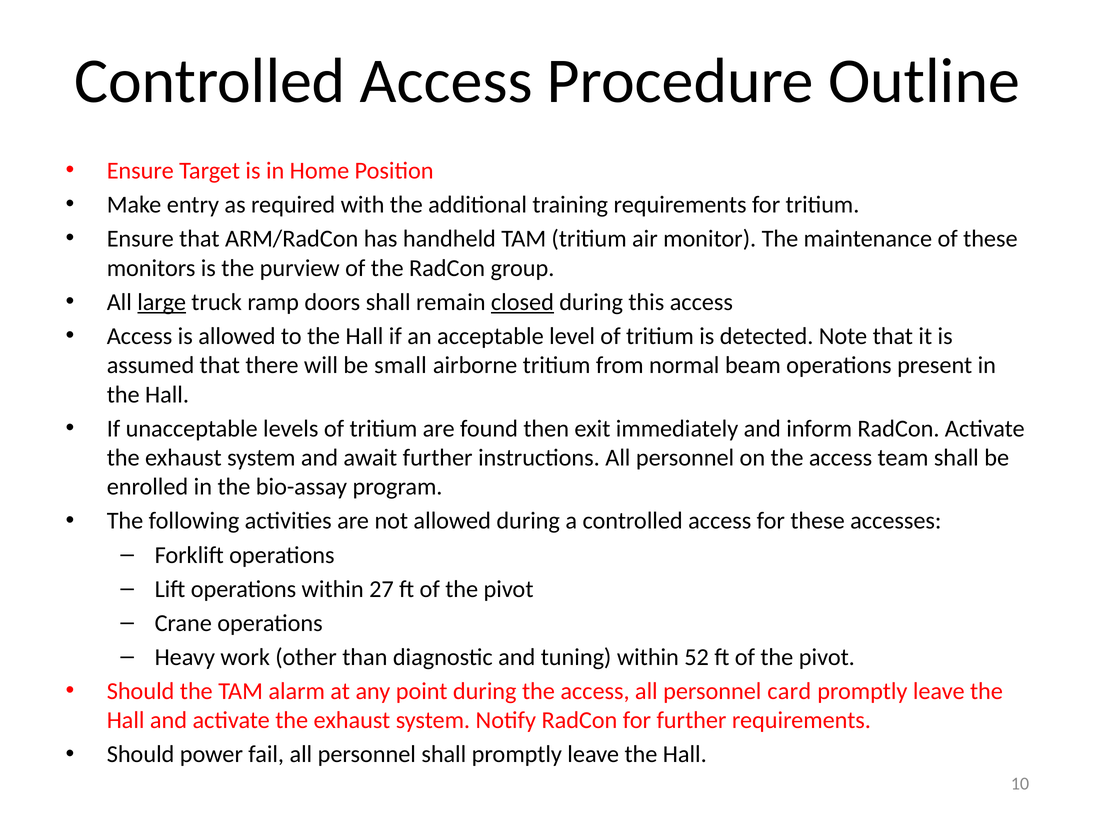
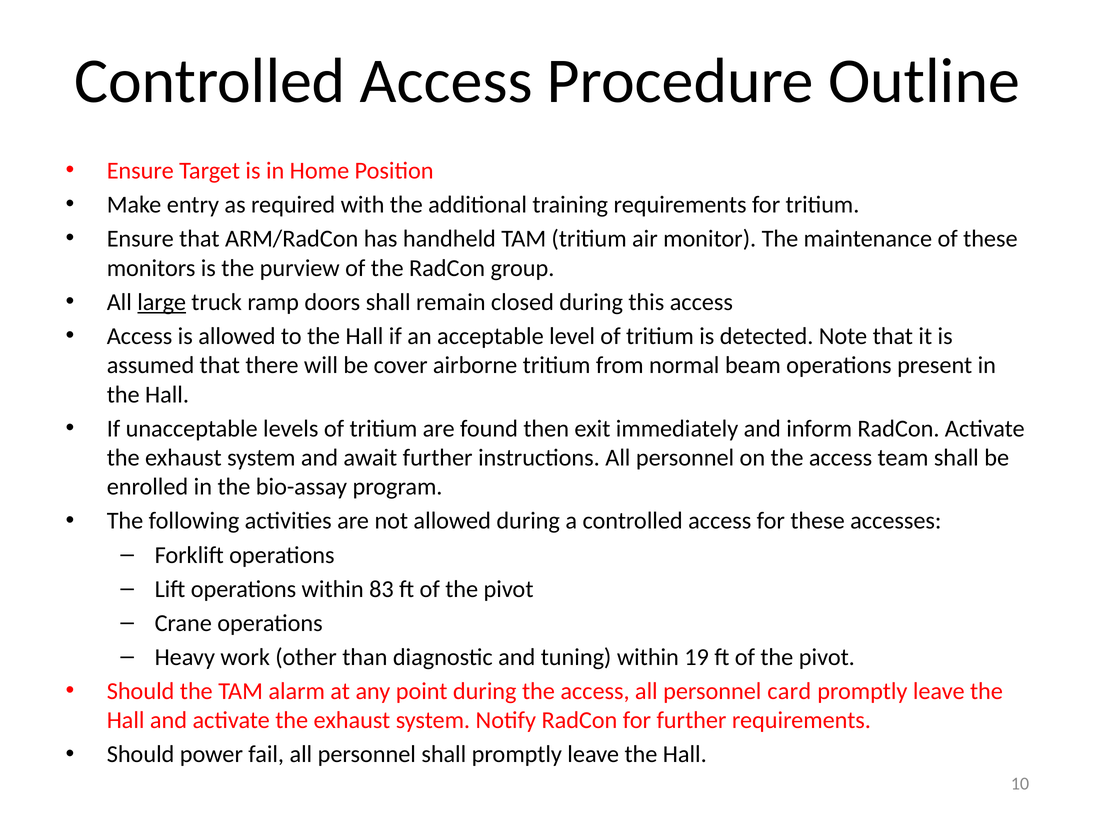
closed underline: present -> none (522, 302)
small: small -> cover (401, 365)
27: 27 -> 83 (381, 589)
52: 52 -> 19 (697, 657)
